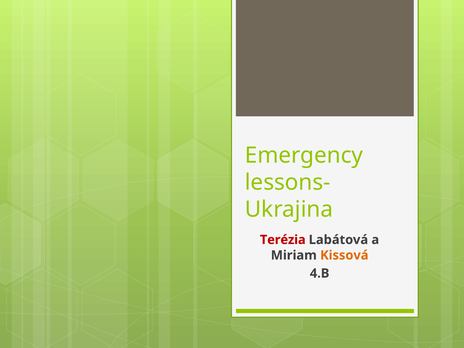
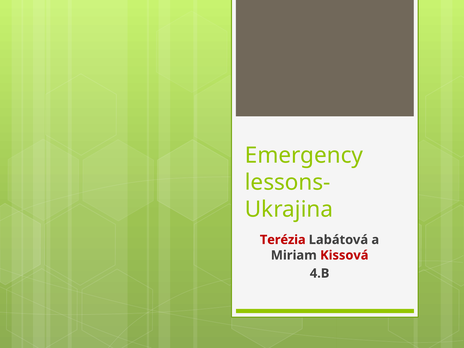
Kissová colour: orange -> red (344, 255)
